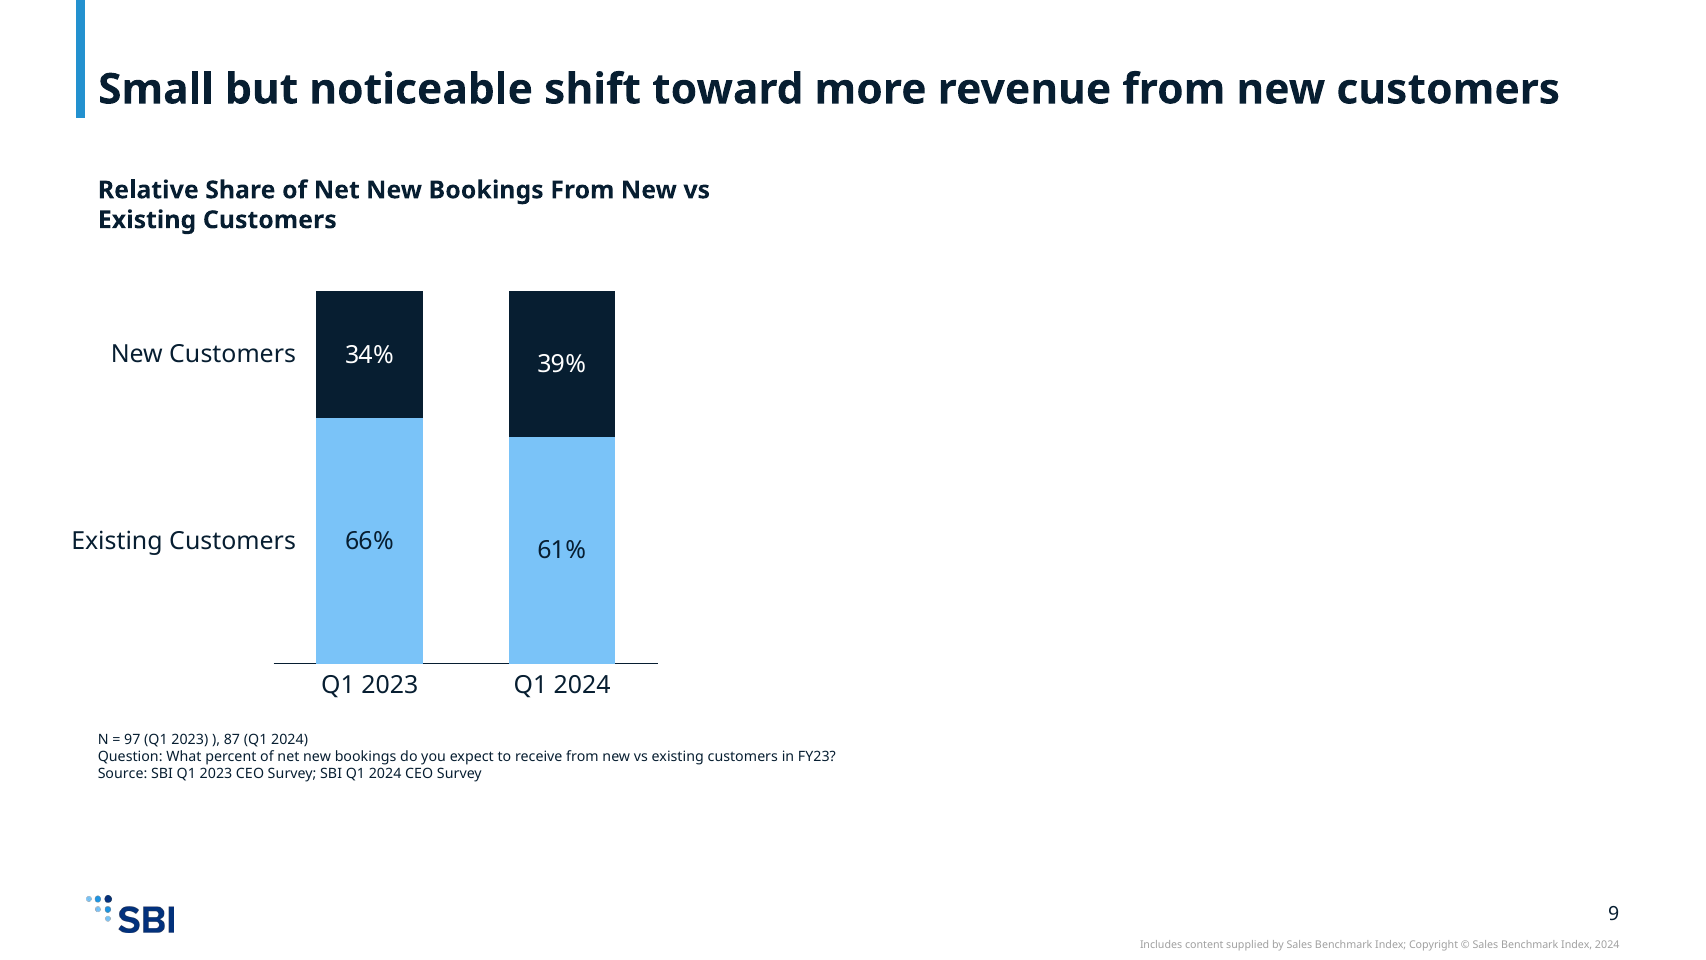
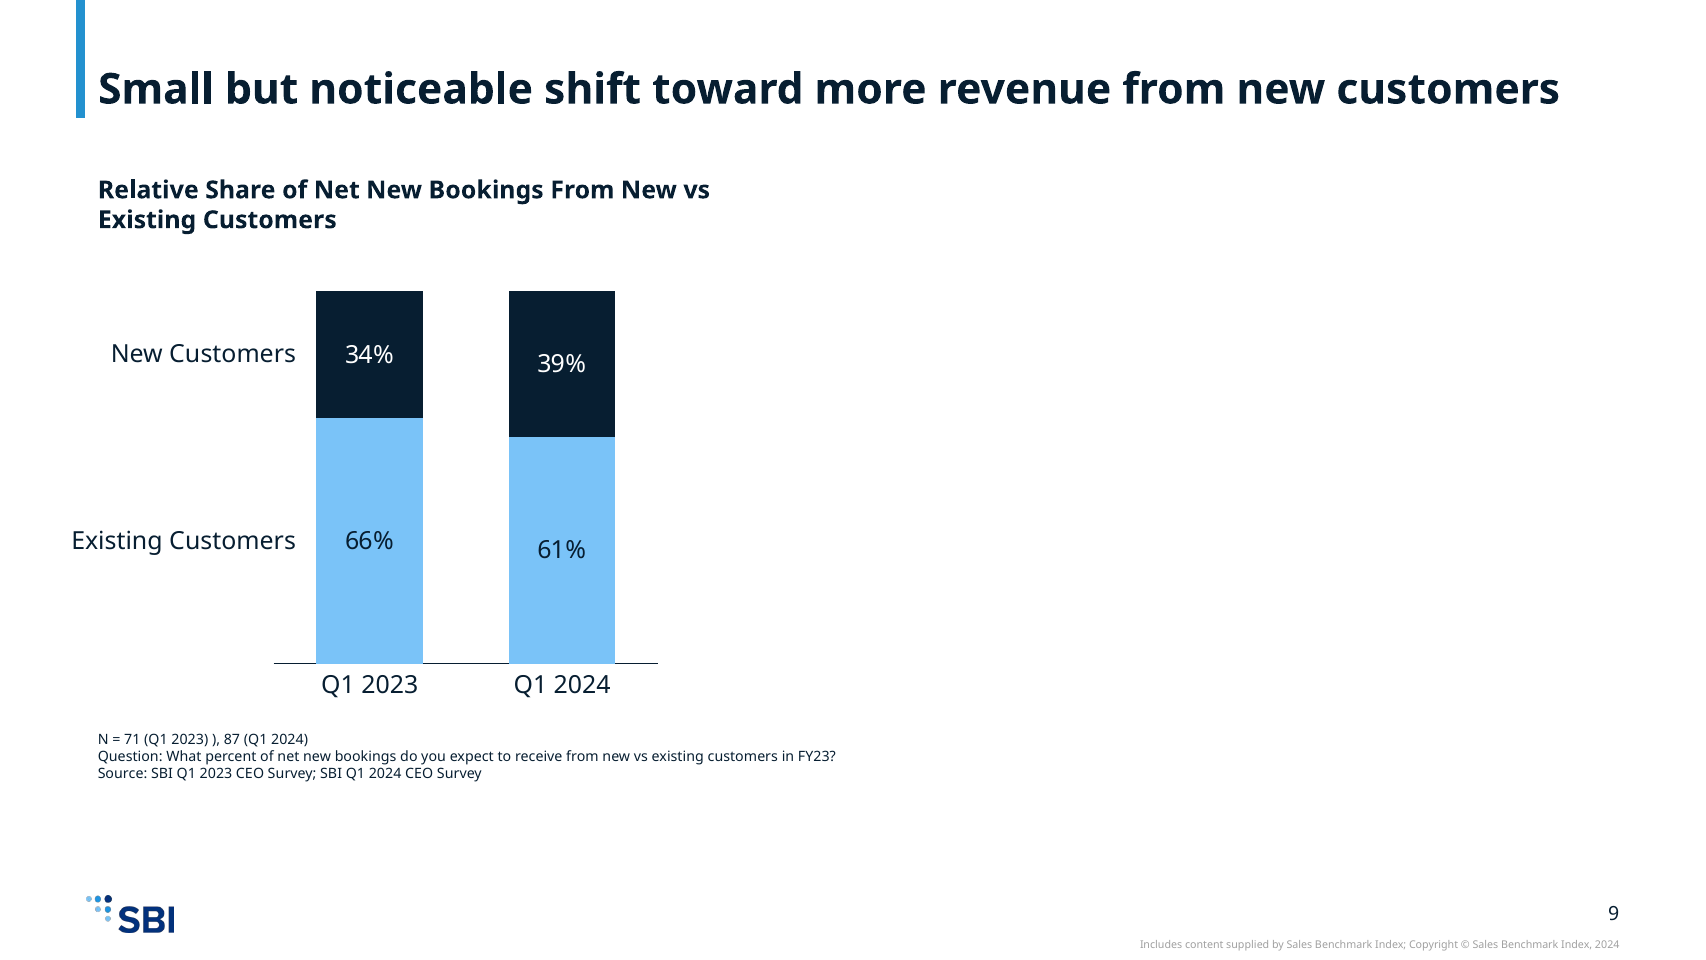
97: 97 -> 71 (132, 740)
